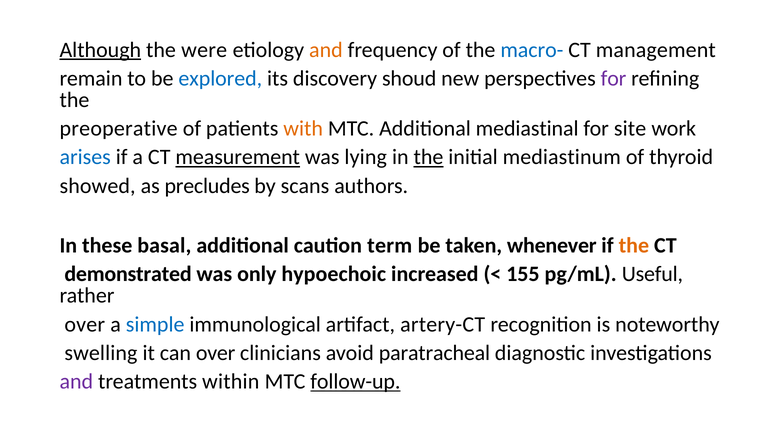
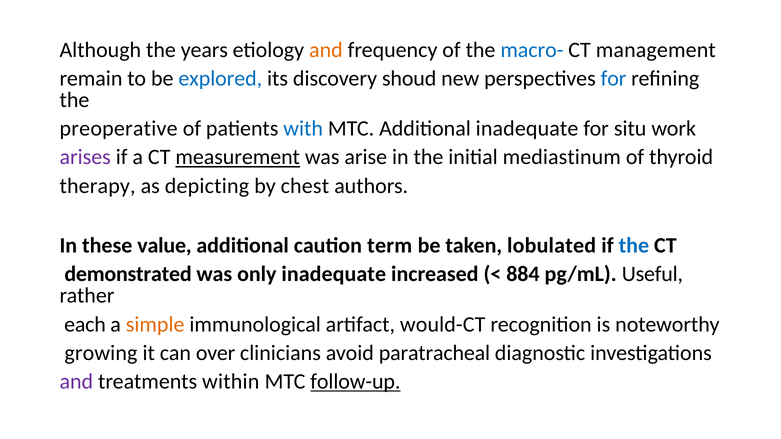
Although underline: present -> none (100, 50)
were: were -> years (204, 50)
for colour: purple -> blue (614, 79)
with colour: orange -> blue (303, 129)
Additional mediastinal: mediastinal -> inadequate (527, 129)
site: site -> situ (630, 129)
arises colour: blue -> purple (85, 157)
lying: lying -> arise (366, 157)
the underline: present -> none (428, 157)
showed: showed -> therapy (98, 186)
precludes: precludes -> depicting (207, 186)
scans: scans -> chest (305, 186)
basal: basal -> value (164, 246)
whenever: whenever -> lobulated (552, 246)
the colour: orange -> blue (634, 246)
only hypoechoic: hypoechoic -> inadequate (334, 274)
155: 155 -> 884 (523, 274)
over: over -> each (85, 325)
simple colour: blue -> orange (155, 325)
artery-CT: artery-CT -> would-CT (443, 325)
swelling: swelling -> growing (101, 353)
